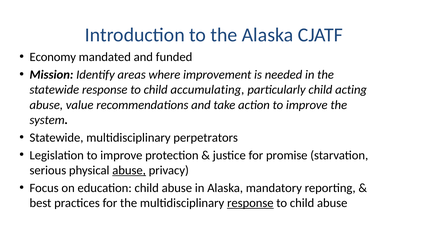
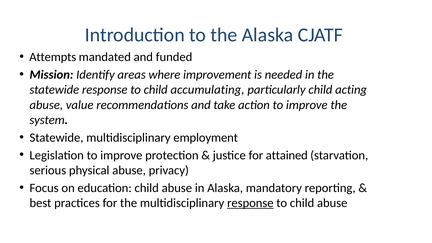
Economy: Economy -> Attempts (53, 57)
perpetrators: perpetrators -> employment (206, 138)
promise: promise -> attained (287, 155)
abuse underline: present -> none (129, 170)
